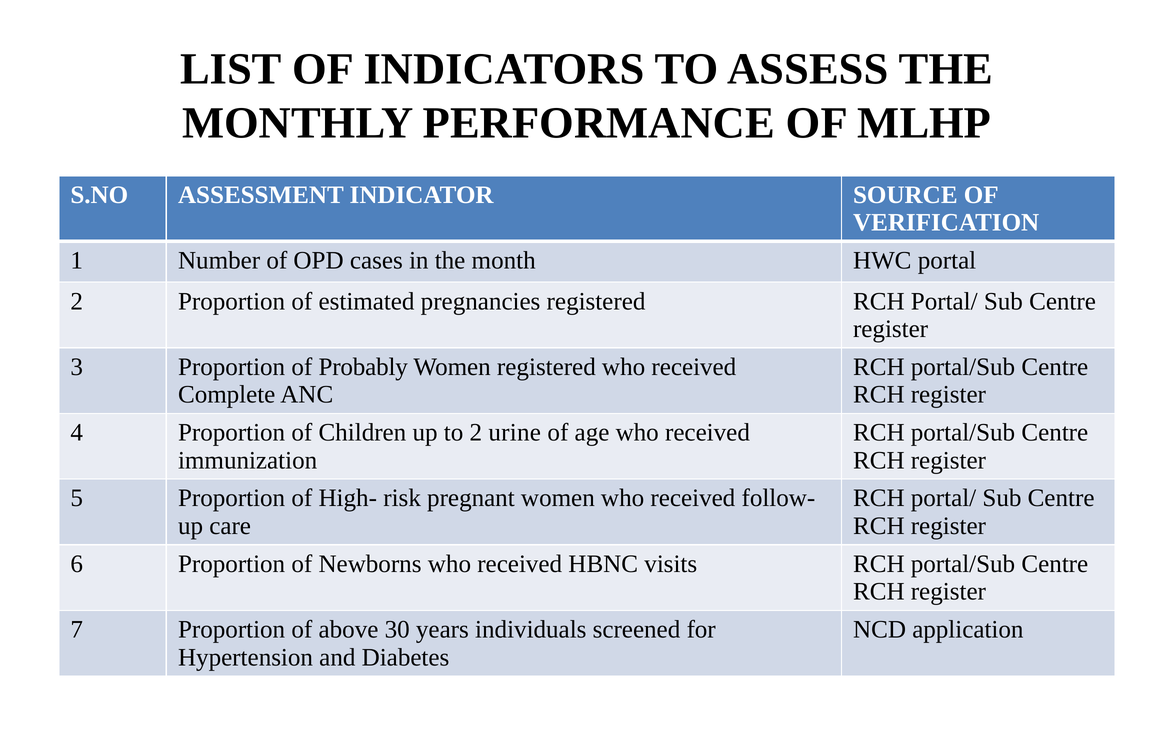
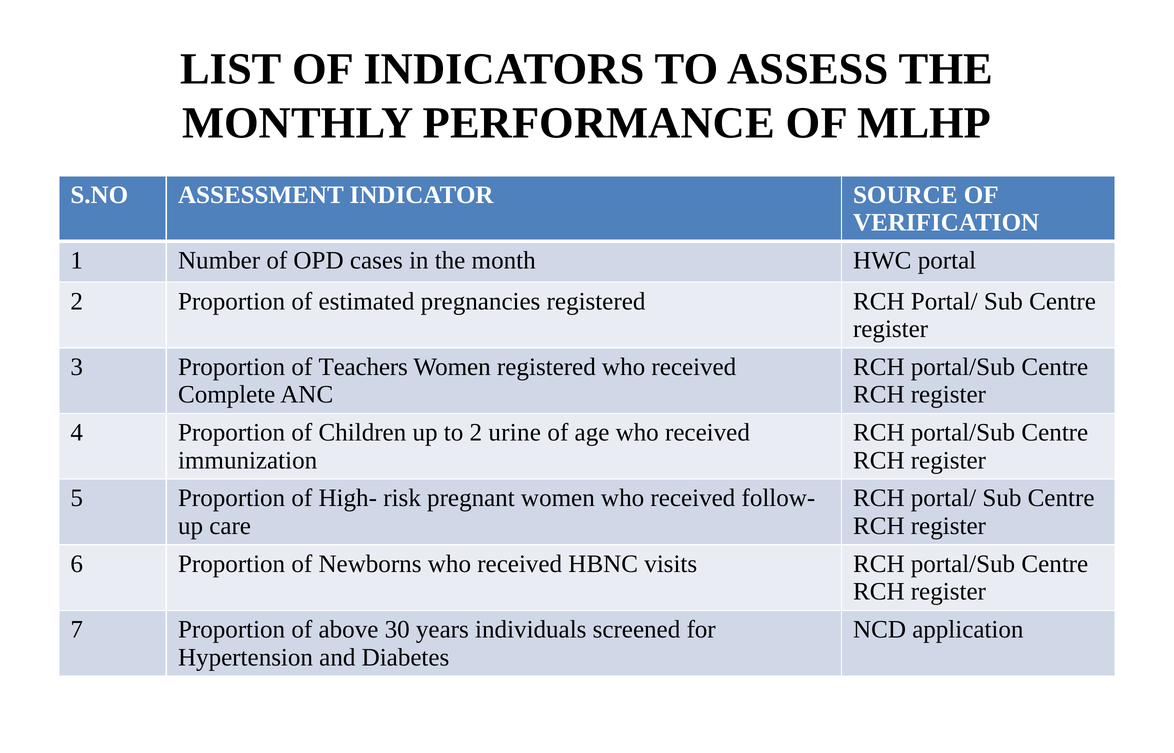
Probably: Probably -> Teachers (363, 367)
